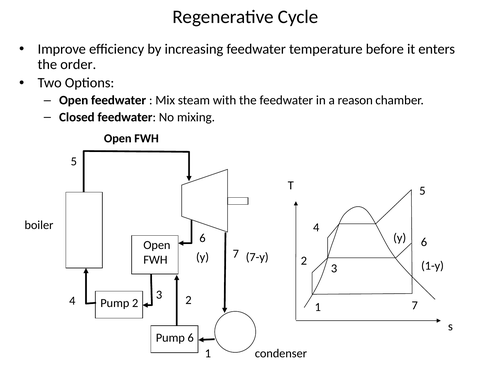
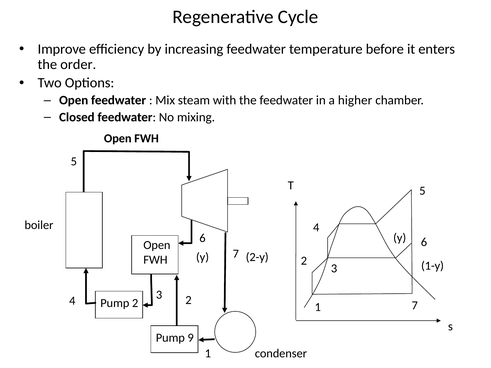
reason: reason -> higher (355, 100)
7-y: 7-y -> 2-y (257, 257)
Pump 6: 6 -> 9 (191, 338)
